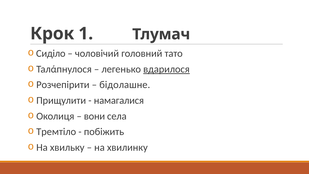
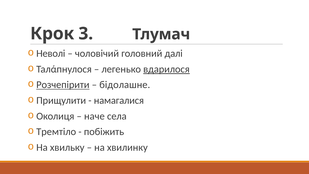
1: 1 -> 3 (86, 34)
Сиділо: Сиділо -> Неволі (51, 53)
тато: тато -> далі (174, 53)
Розчепірити underline: none -> present (63, 85)
вони: вони -> наче (94, 116)
